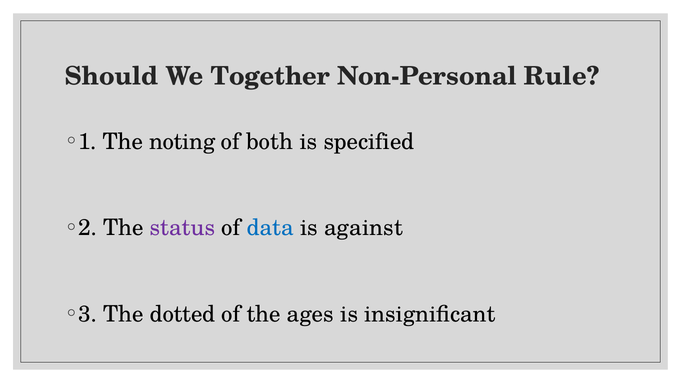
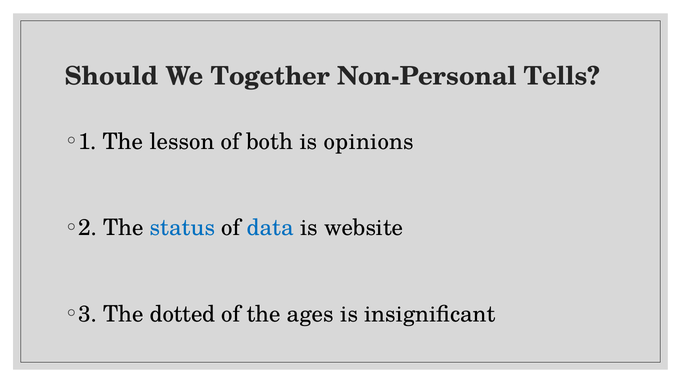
Rule: Rule -> Tells (562, 76)
noting: noting -> lesson (182, 142)
specified: specified -> opinions (369, 142)
status colour: purple -> blue (182, 228)
against: against -> website (364, 228)
